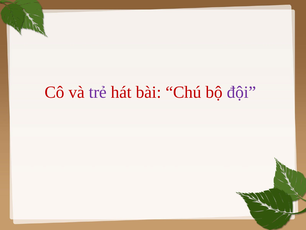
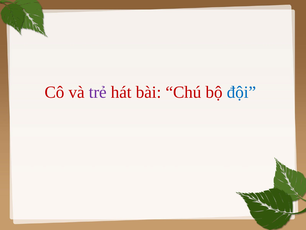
đội colour: purple -> blue (241, 92)
